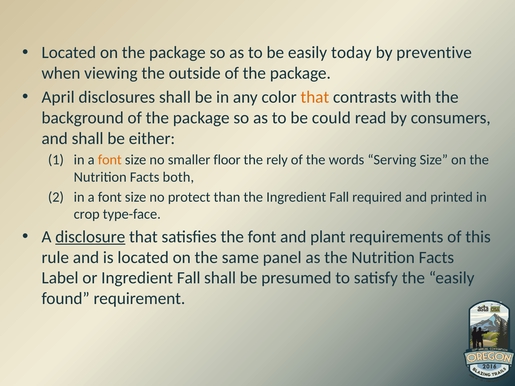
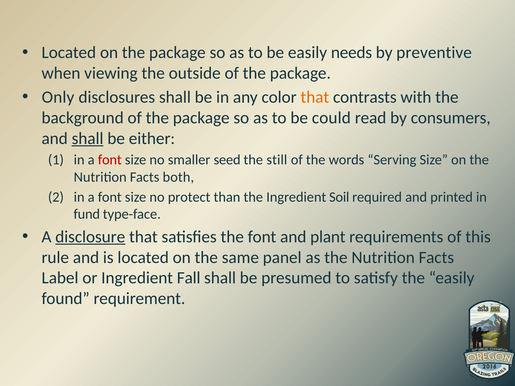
today: today -> needs (352, 53)
April: April -> Only (58, 97)
shall underline: none -> present (88, 138)
font colour: orange -> red (110, 160)
floor: floor -> seed (227, 160)
rely: rely -> still (277, 160)
the Ingredient Fall: Fall -> Soil (339, 197)
crop: crop -> fund (87, 214)
